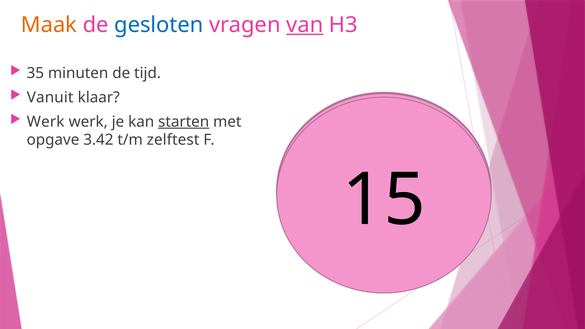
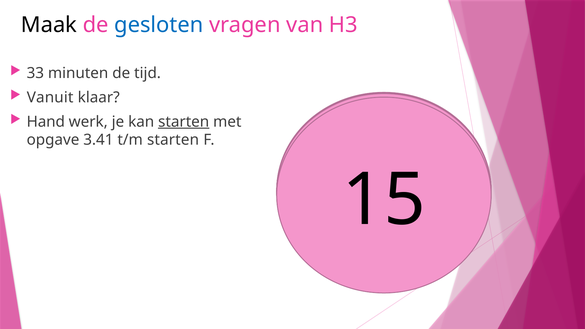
Maak colour: orange -> black (49, 25)
van underline: present -> none (305, 25)
35: 35 -> 33 (35, 73)
Werk: Werk -> Hand (46, 122)
3.42: 3.42 -> 3.41 (98, 140)
t/m zelftest: zelftest -> starten (173, 140)
